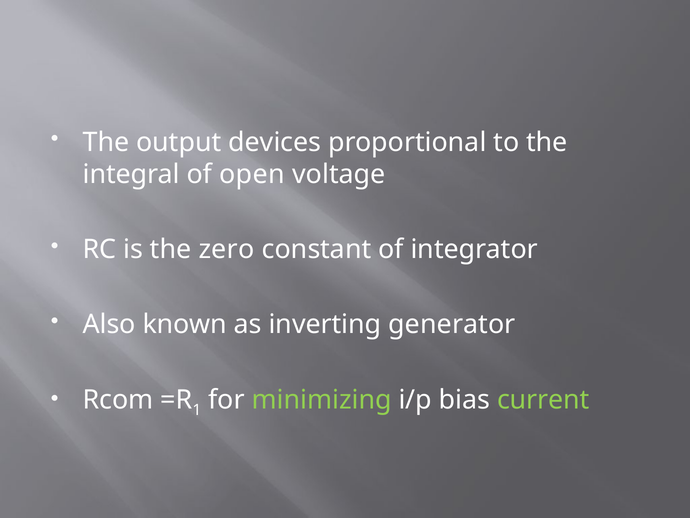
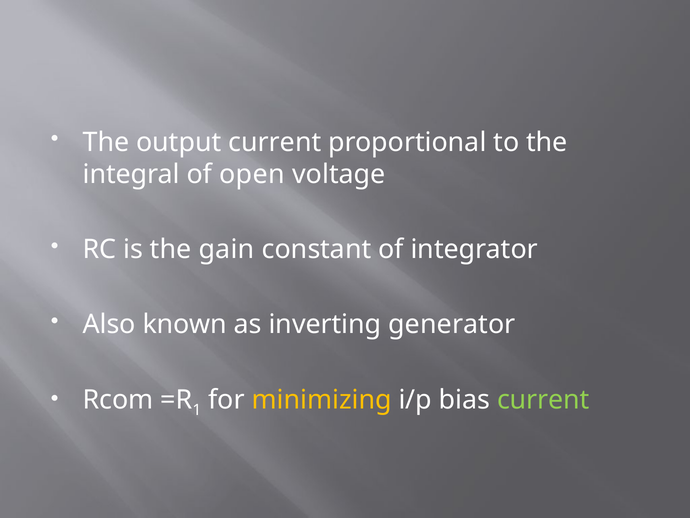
output devices: devices -> current (275, 142)
zero: zero -> gain (226, 249)
minimizing colour: light green -> yellow (322, 399)
